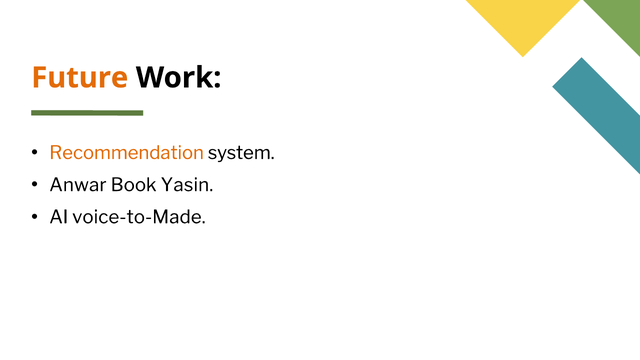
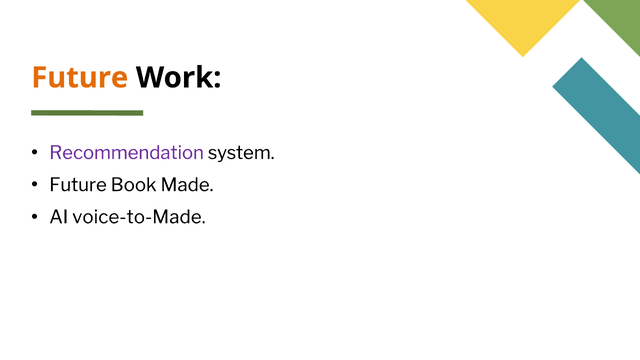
Recommendation colour: orange -> purple (127, 153)
Anwar: Anwar -> Future (78, 185)
Yasin: Yasin -> Made (187, 185)
